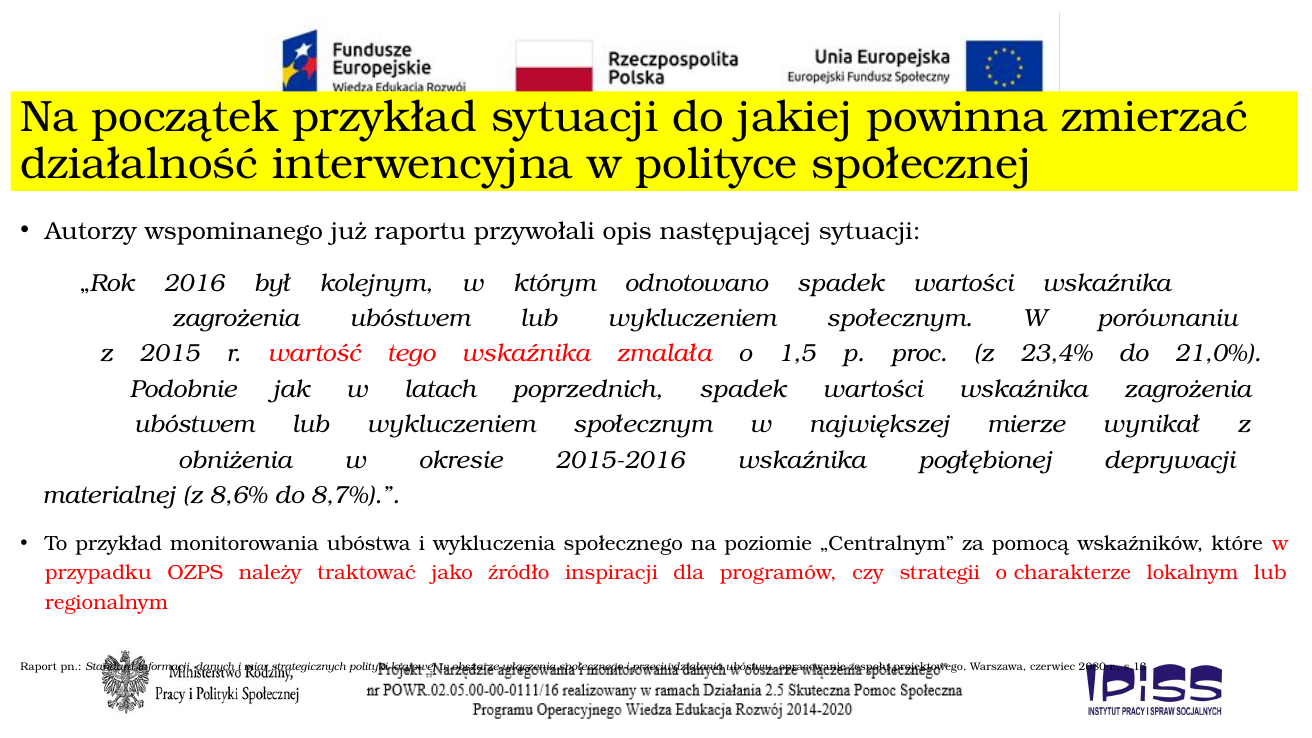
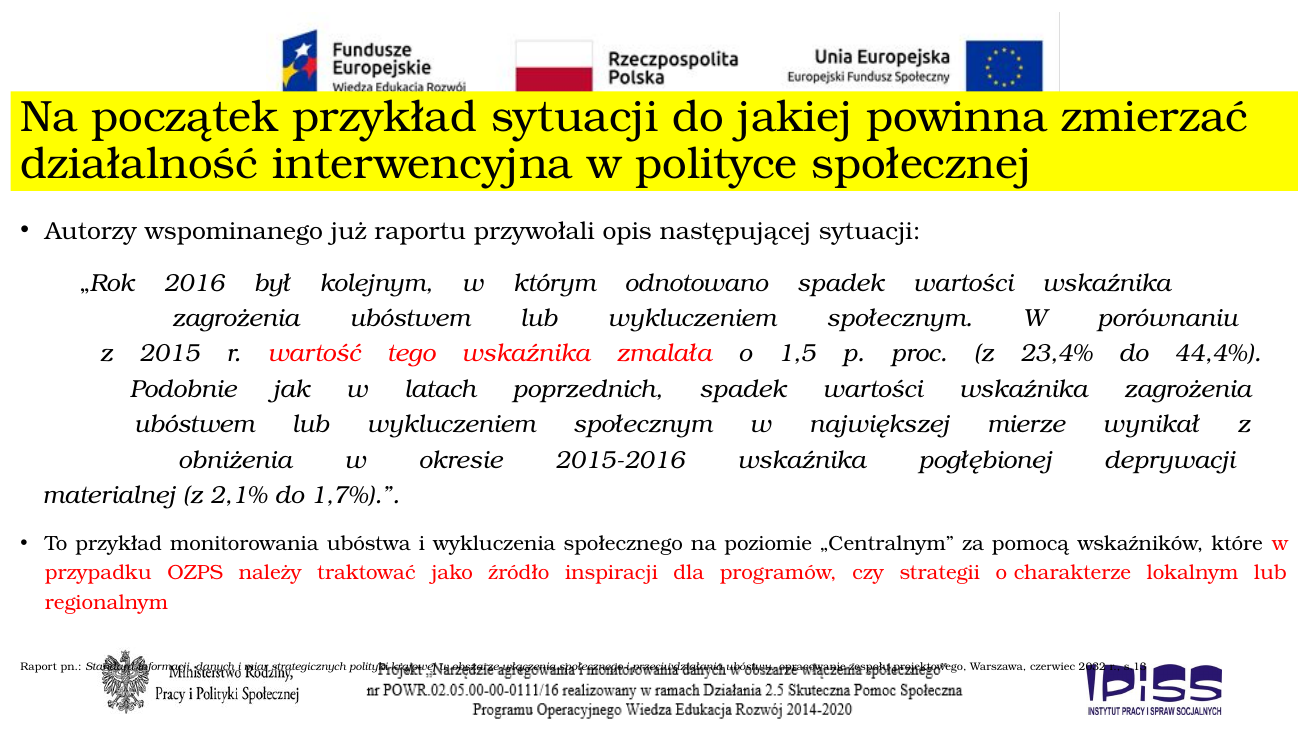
21,0%: 21,0% -> 44,4% (1218, 354)
8,6%: 8,6% -> 2,1% (238, 495)
8,7%: 8,7% -> 1,7% (355, 495)
2080: 2080 -> 2032 (1092, 667)
